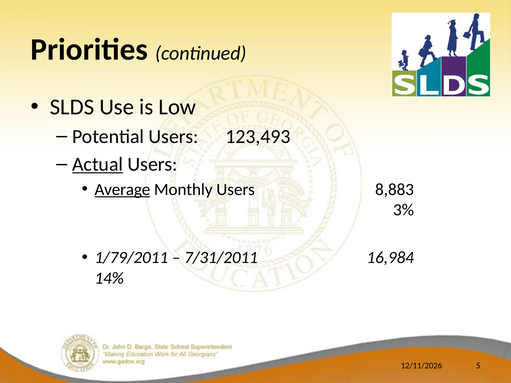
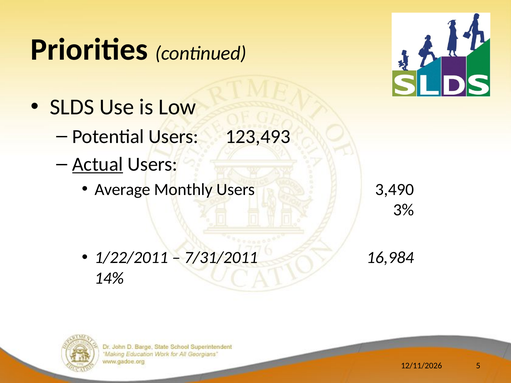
Average underline: present -> none (122, 190)
8,883: 8,883 -> 3,490 (395, 190)
1/79/2011: 1/79/2011 -> 1/22/2011 (131, 258)
